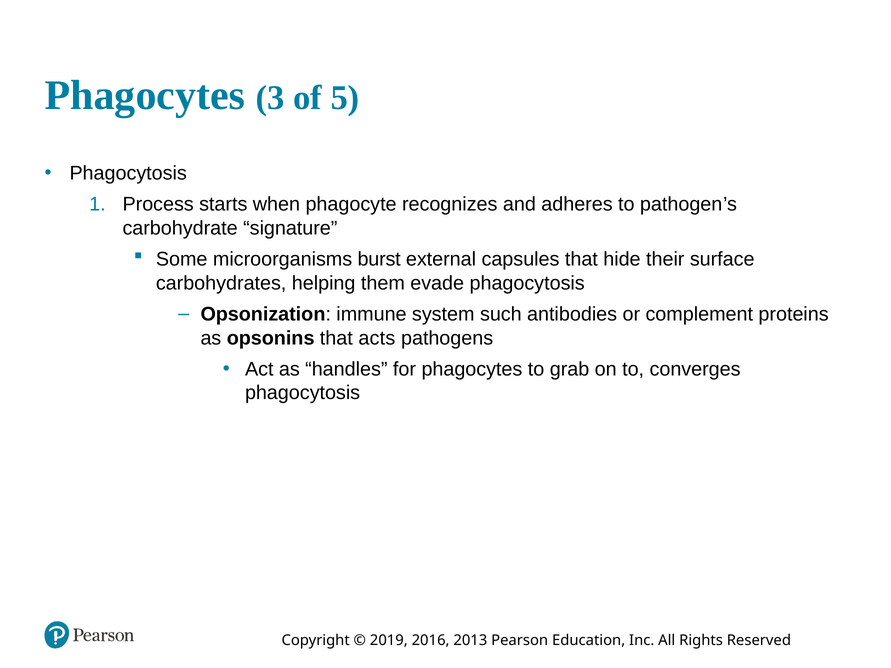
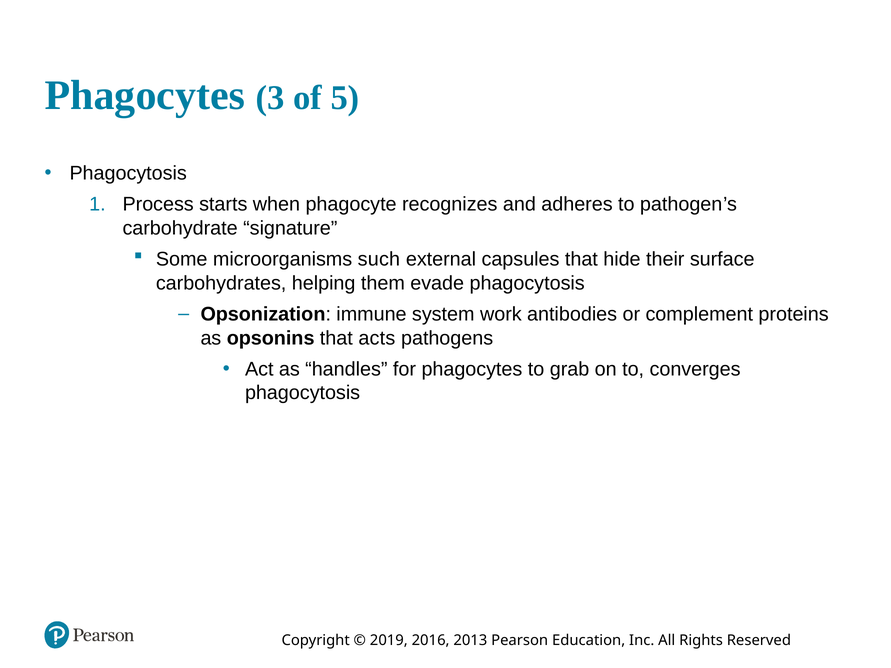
burst: burst -> such (379, 259)
such: such -> work (501, 314)
